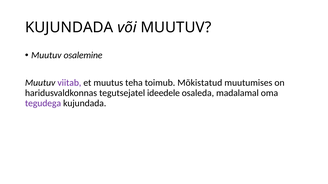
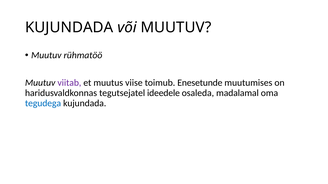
osalemine: osalemine -> rühmatöö (83, 55)
teha: teha -> viise (134, 83)
Mõkistatud: Mõkistatud -> Enesetunde (200, 83)
tegudega colour: purple -> blue (43, 104)
